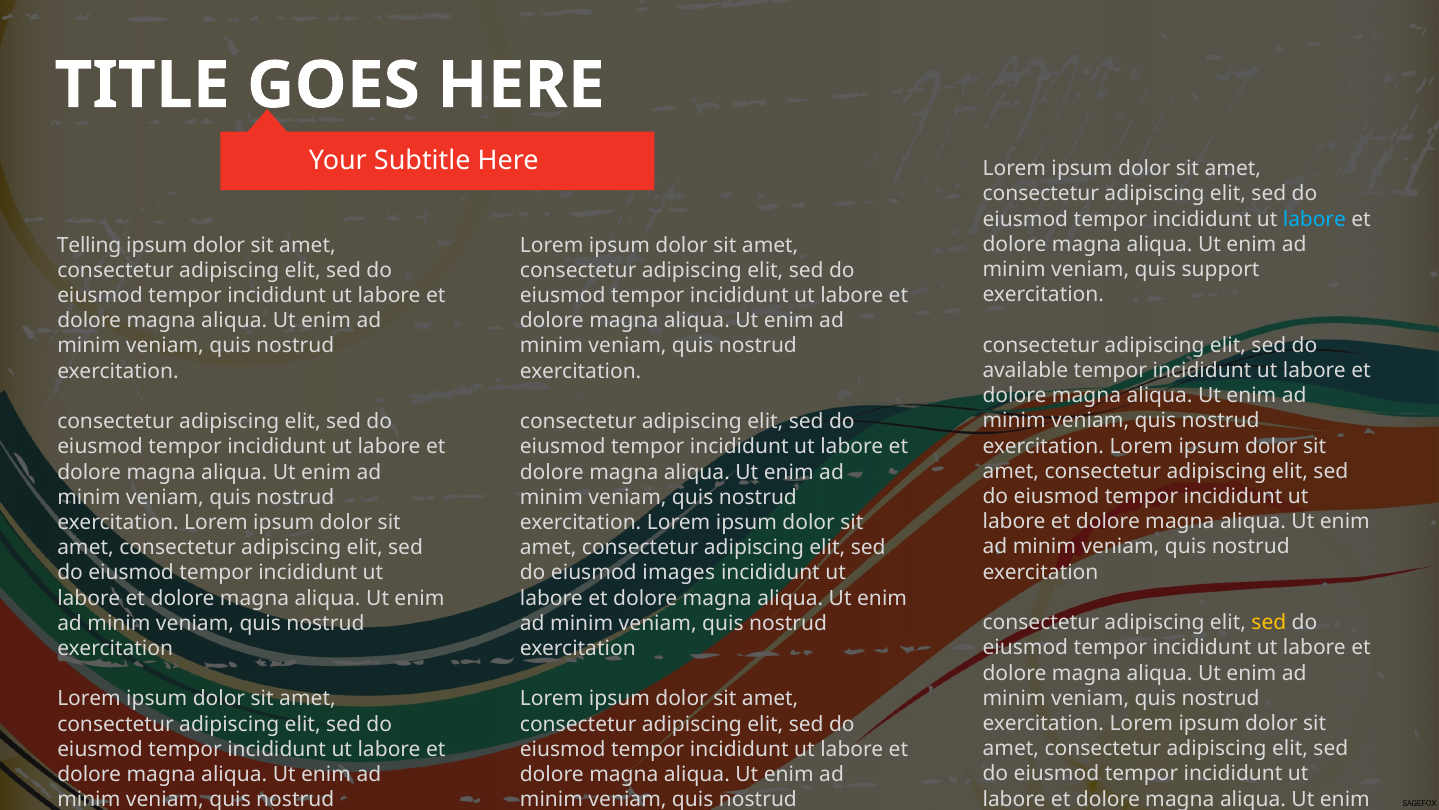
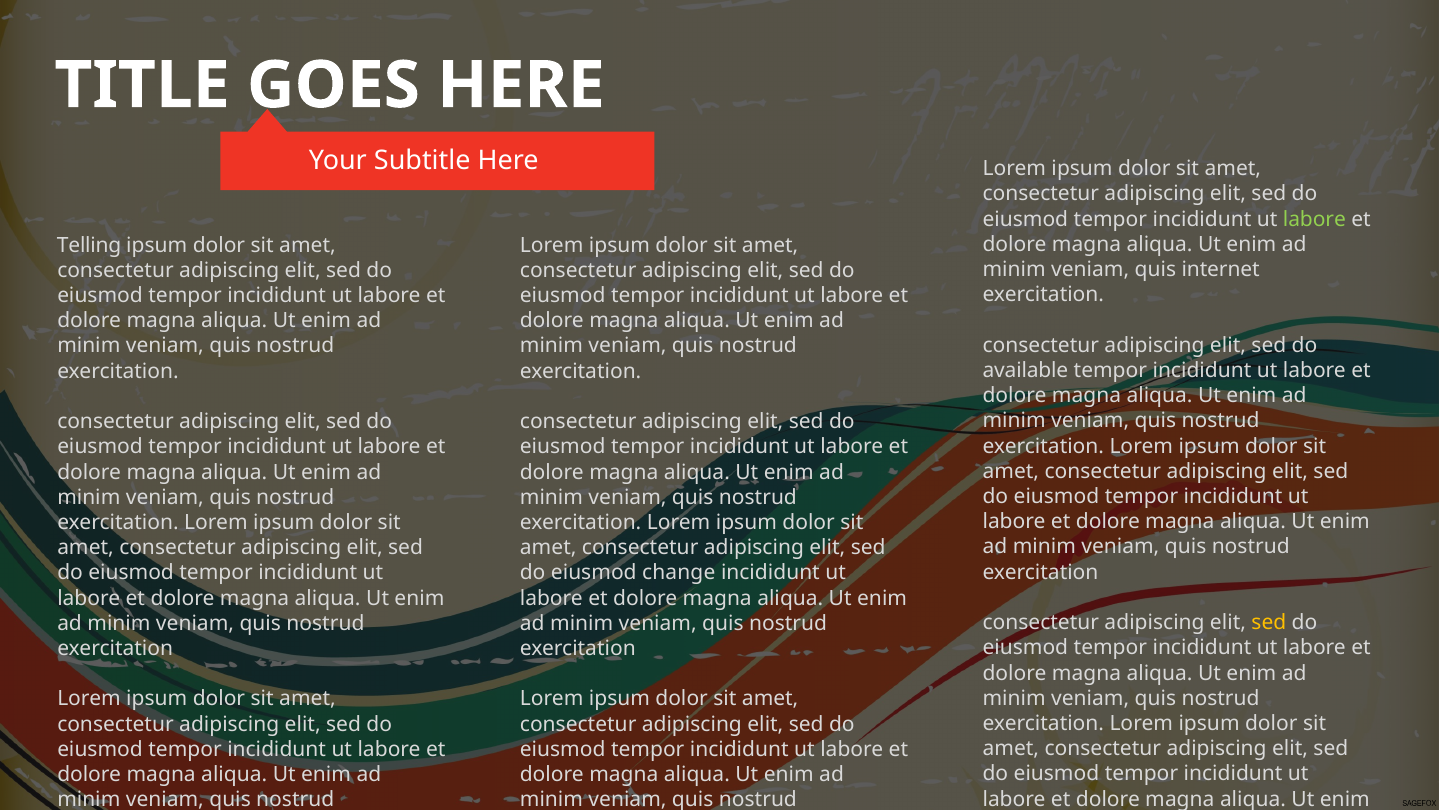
labore colour: light blue -> light green (1314, 219)
support: support -> internet (1221, 270)
images: images -> change (679, 573)
